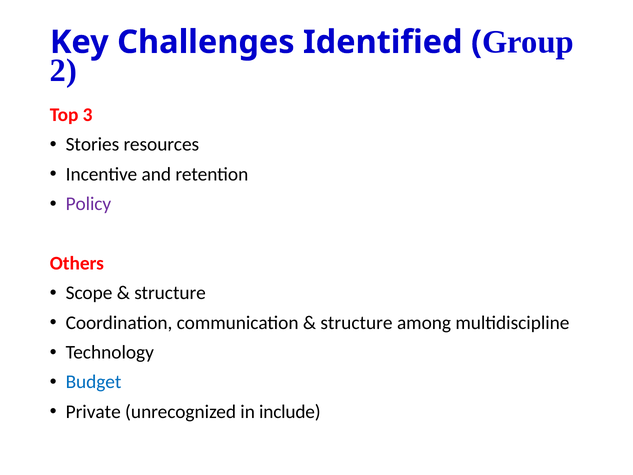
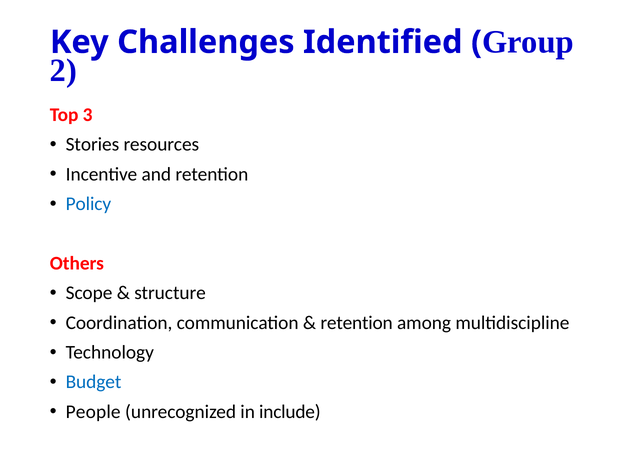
Policy colour: purple -> blue (88, 204)
structure: structure -> retention (357, 323)
Private: Private -> People (93, 412)
